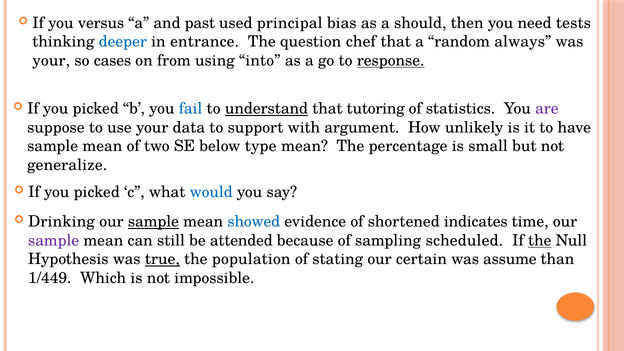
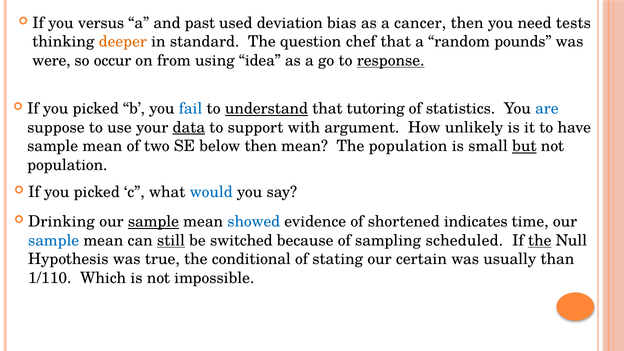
principal: principal -> deviation (290, 23)
should: should -> cancer (420, 23)
deeper colour: blue -> orange (123, 42)
entrance: entrance -> standard (205, 42)
always: always -> pounds (523, 42)
your: your -> were (51, 61)
cases: cases -> occur (113, 61)
into: into -> idea (260, 61)
are colour: purple -> blue (547, 109)
data underline: none -> present (189, 127)
below type: type -> then (261, 146)
The percentage: percentage -> population (408, 146)
but underline: none -> present (524, 146)
generalize: generalize -> population (67, 165)
sample colour: purple -> blue (54, 241)
still underline: none -> present (171, 241)
attended: attended -> switched (241, 241)
true underline: present -> none (162, 259)
population: population -> conditional (251, 259)
assume: assume -> usually (510, 259)
1/449: 1/449 -> 1/110 (50, 278)
